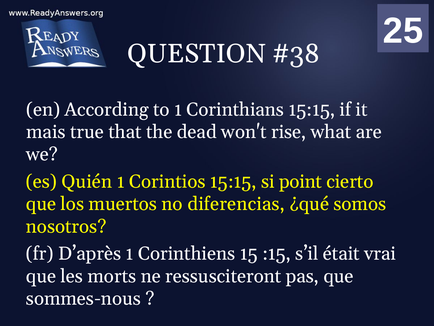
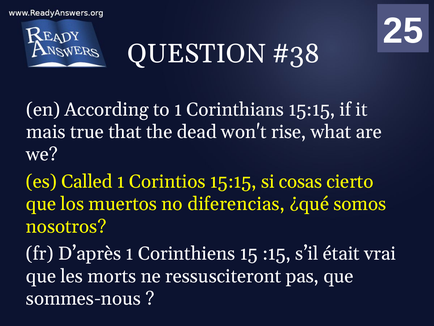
Quién: Quién -> Called (87, 181)
point: point -> cosas (301, 181)
